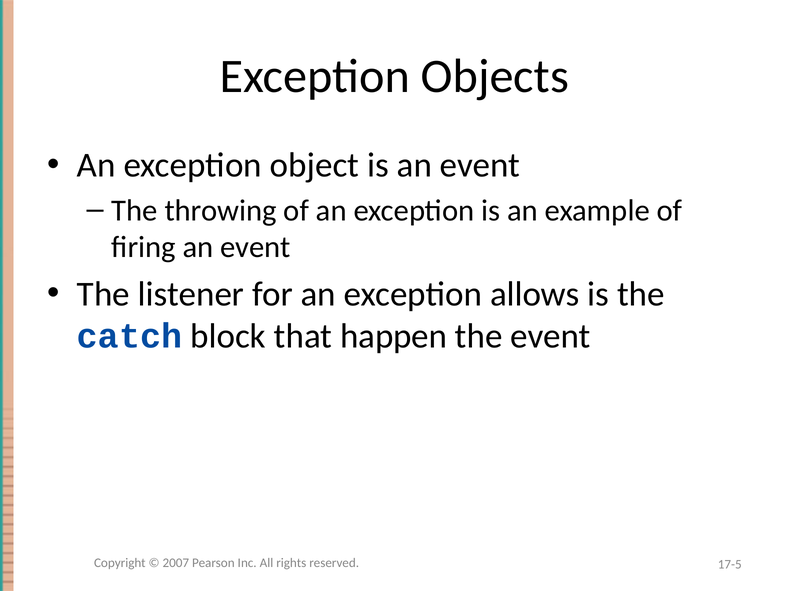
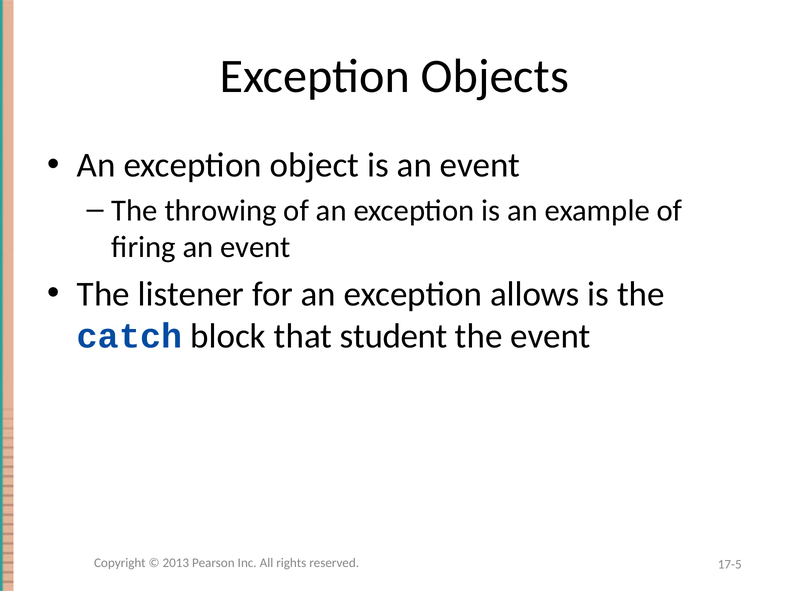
happen: happen -> student (394, 337)
2007: 2007 -> 2013 (176, 564)
